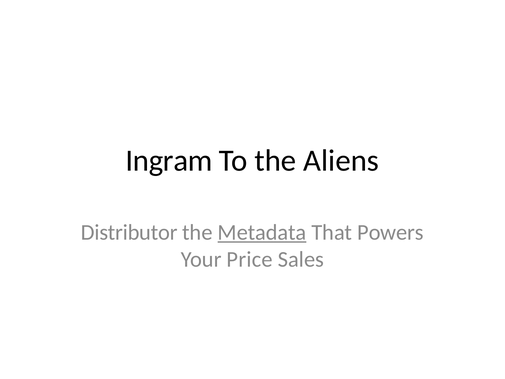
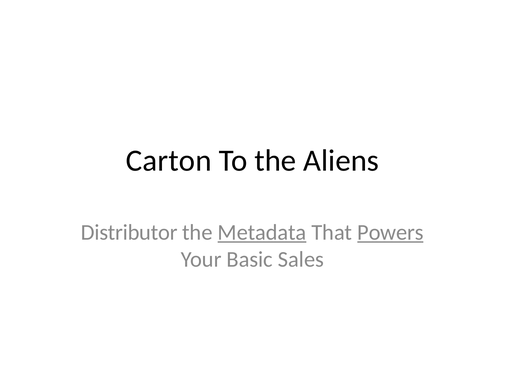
Ingram: Ingram -> Carton (169, 160)
Powers underline: none -> present (390, 232)
Price: Price -> Basic (250, 259)
